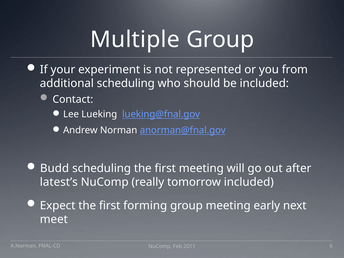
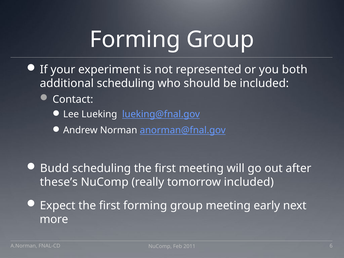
Multiple: Multiple -> Forming (135, 39)
from: from -> both (295, 70)
latest’s: latest’s -> these’s (59, 182)
meet: meet -> more (54, 219)
